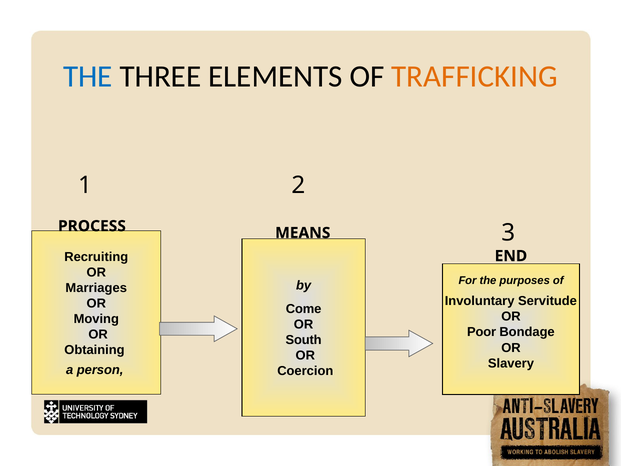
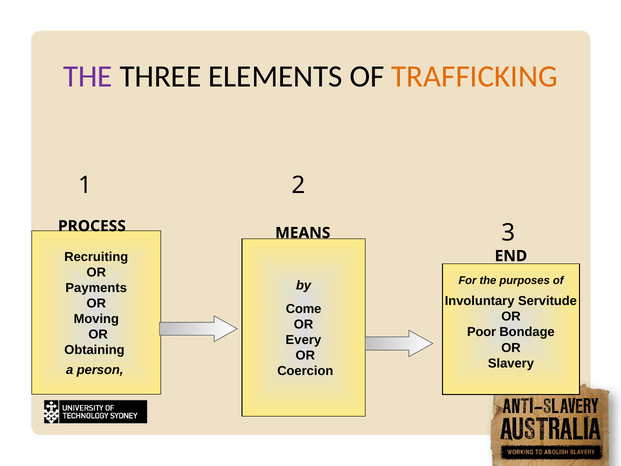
THE colour: blue -> purple (88, 76)
Marriages: Marriages -> Payments (96, 288)
South: South -> Every (303, 340)
